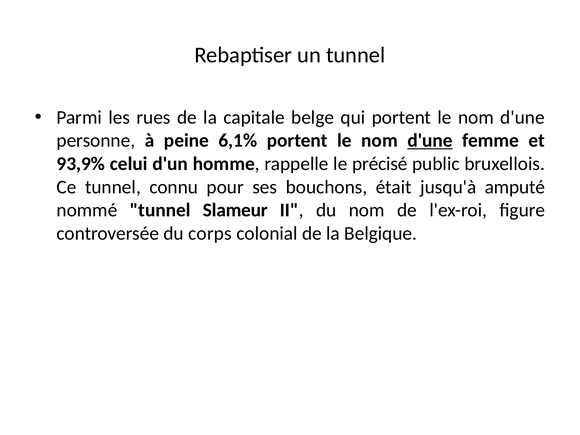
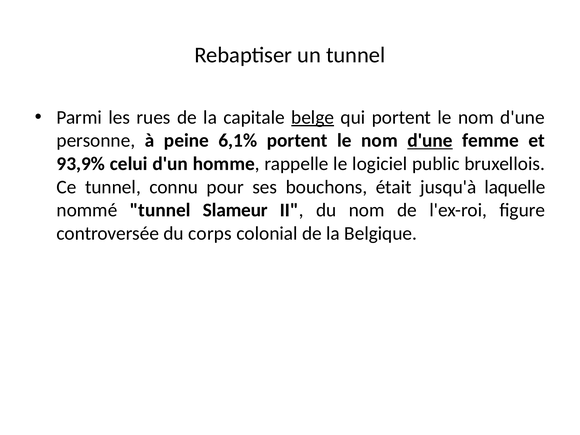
belge underline: none -> present (313, 117)
précisé: précisé -> logiciel (380, 164)
amputé: amputé -> laquelle (515, 187)
